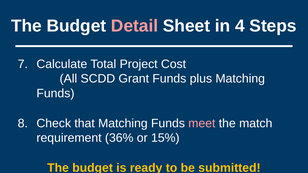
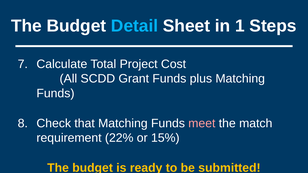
Detail colour: pink -> light blue (135, 26)
4: 4 -> 1 (240, 26)
36%: 36% -> 22% (119, 138)
